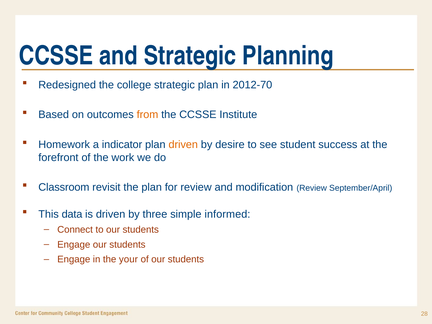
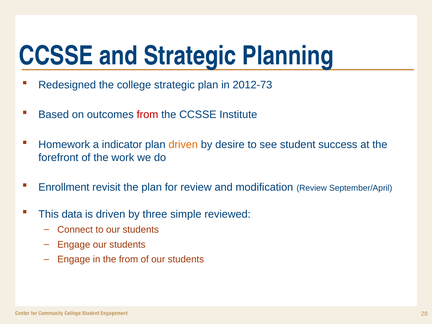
2012-70: 2012-70 -> 2012-73 (252, 85)
from colour: orange -> red (148, 115)
Classroom: Classroom -> Enrollment (64, 187)
informed: informed -> reviewed (228, 214)
the your: your -> from (129, 259)
